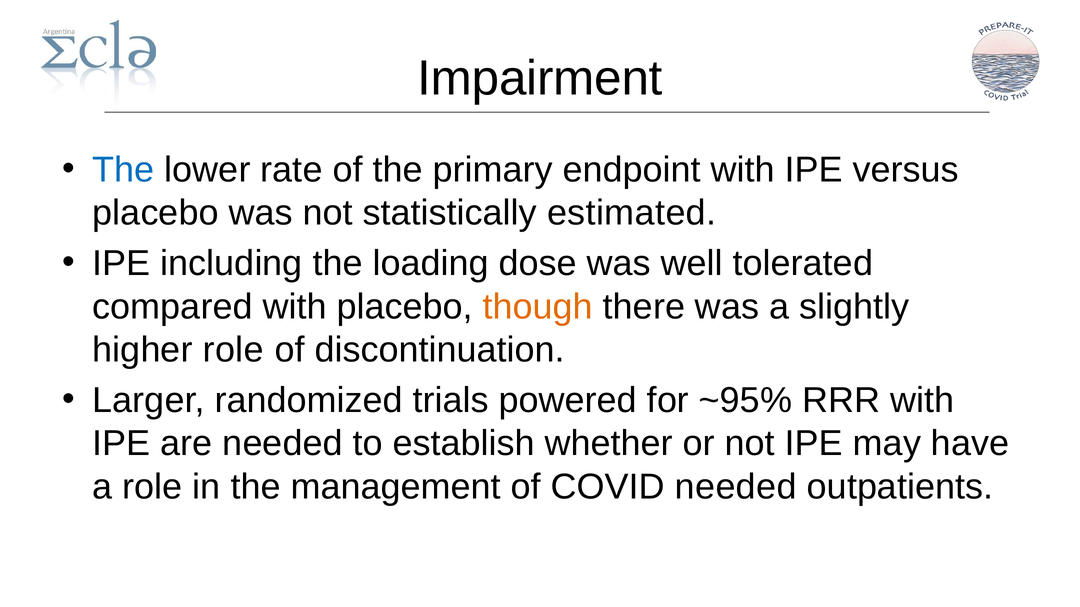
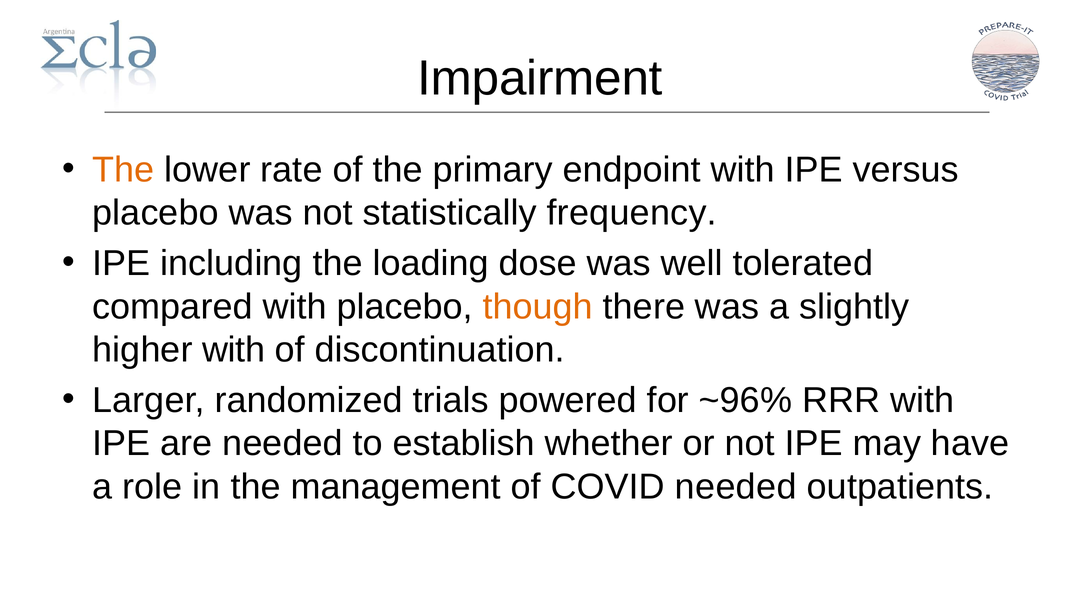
The colour: blue -> orange (123, 170)
estimated: estimated -> frequency (632, 213)
higher role: role -> with (234, 350)
~95%: ~95% -> ~96% (745, 401)
